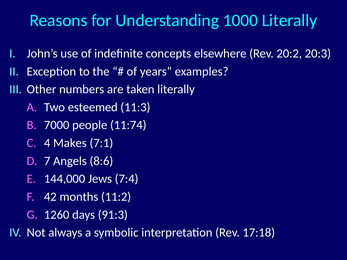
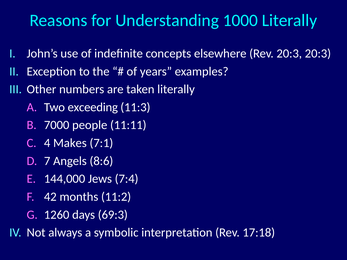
Rev 20:2: 20:2 -> 20:3 (289, 54)
esteemed: esteemed -> exceeding (93, 107)
11:74: 11:74 -> 11:11 (128, 125)
91:3: 91:3 -> 69:3 (113, 215)
